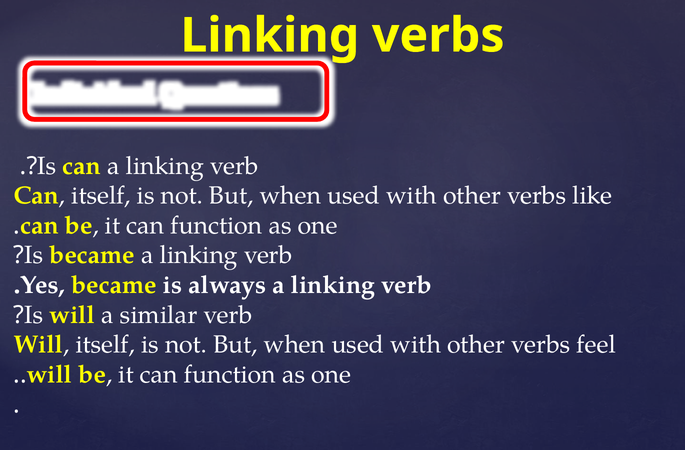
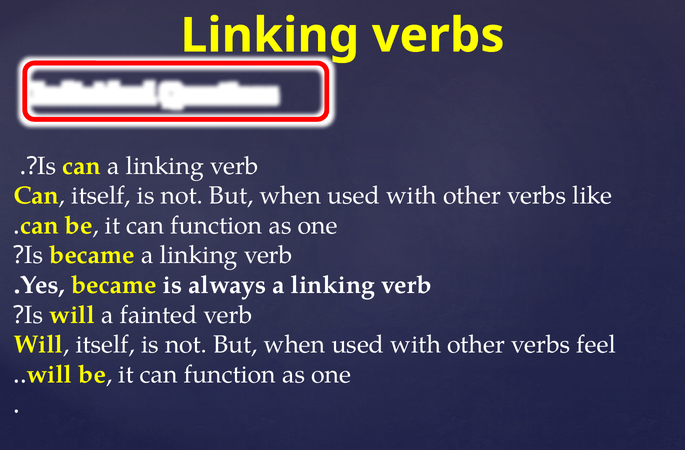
similar: similar -> fainted (159, 315)
